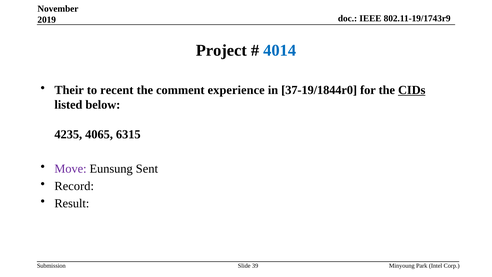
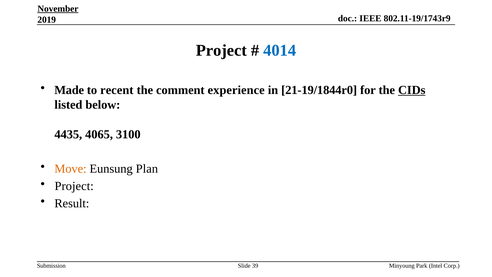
November underline: none -> present (58, 9)
Their: Their -> Made (69, 90)
37-19/1844r0: 37-19/1844r0 -> 21-19/1844r0 (319, 90)
4235: 4235 -> 4435 (68, 134)
6315: 6315 -> 3100 (128, 134)
Move colour: purple -> orange (70, 169)
Sent: Sent -> Plan (147, 169)
Record: Record -> Project (74, 186)
